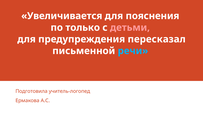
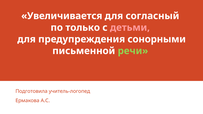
пояснения: пояснения -> согласный (152, 16)
пересказал: пересказал -> сонорными (157, 39)
речи colour: light blue -> light green (133, 51)
